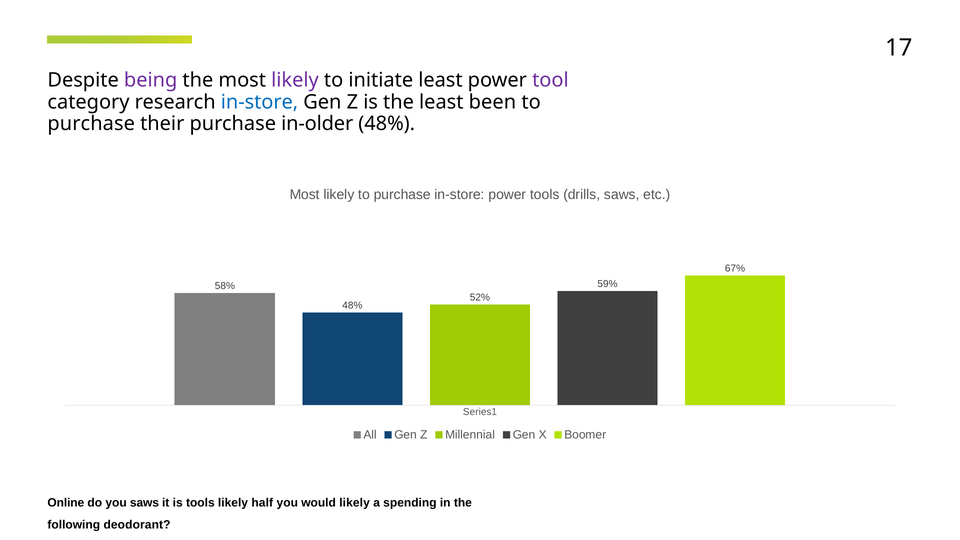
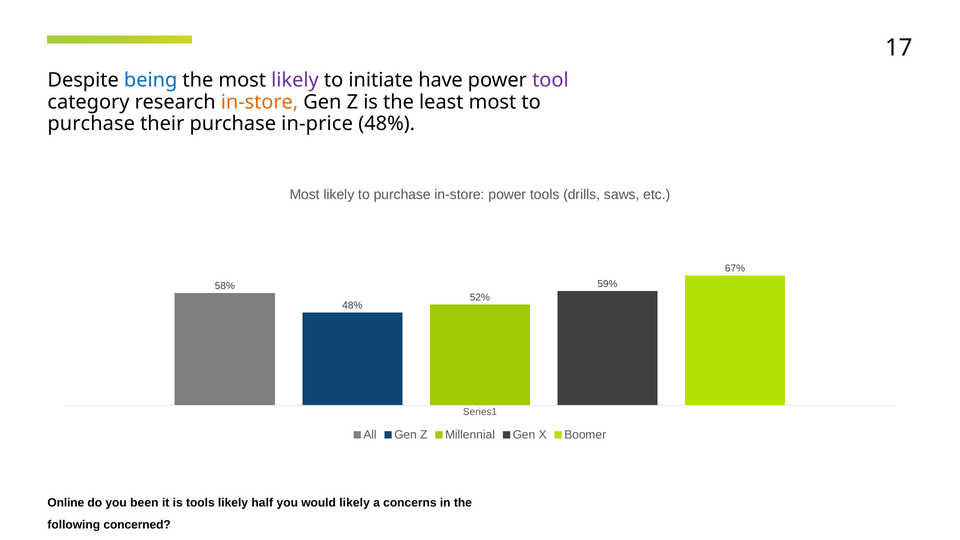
being colour: purple -> blue (151, 80)
initiate least: least -> have (441, 80)
in-store colour: blue -> orange (260, 102)
least been: been -> most (492, 102)
in-older: in-older -> in-price (317, 124)
you saws: saws -> been (144, 503)
spending: spending -> concerns (410, 503)
deodorant: deodorant -> concerned (137, 525)
